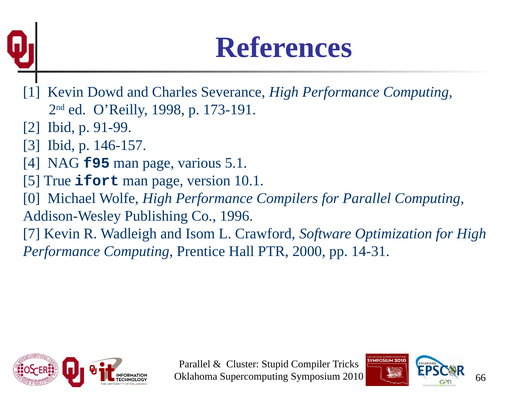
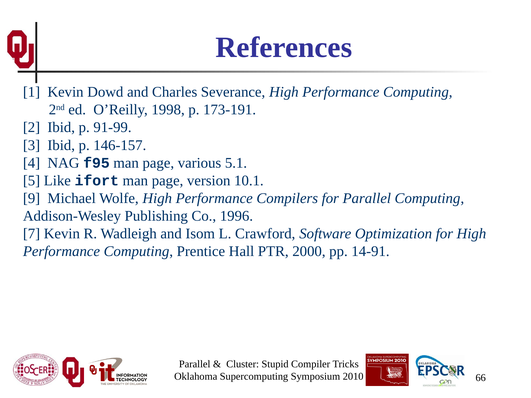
True: True -> Like (57, 181)
0: 0 -> 9 (32, 198)
14-31: 14-31 -> 14-91 (370, 251)
